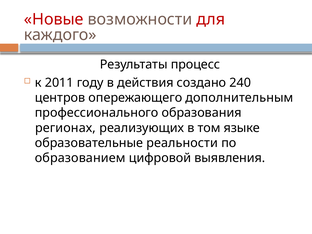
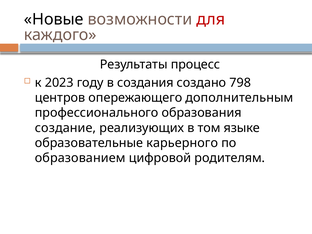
Новые colour: red -> black (54, 19)
2011: 2011 -> 2023 (59, 83)
действия: действия -> создания (145, 83)
240: 240 -> 798 (240, 83)
регионах: регионах -> создание (65, 128)
реальности: реальности -> карьерного (182, 143)
выявления: выявления -> родителям (230, 158)
